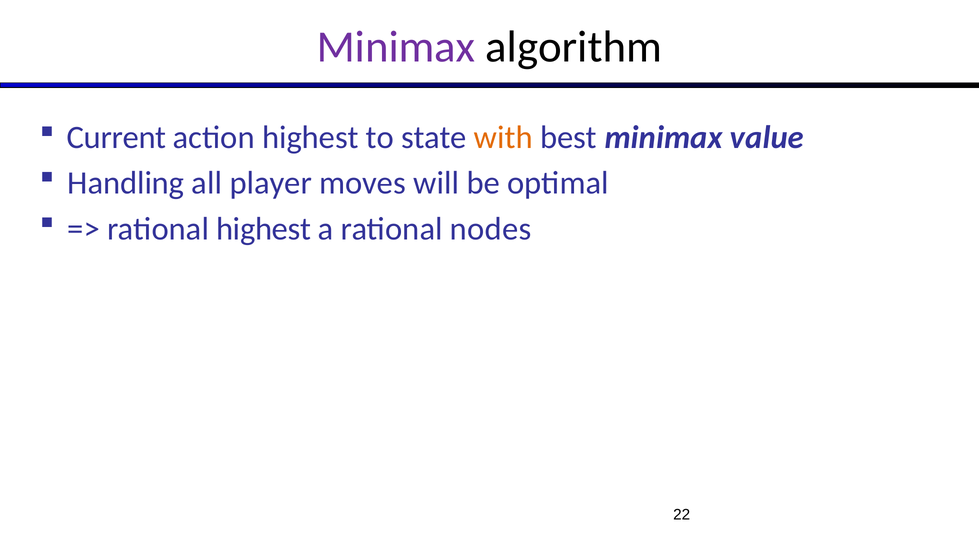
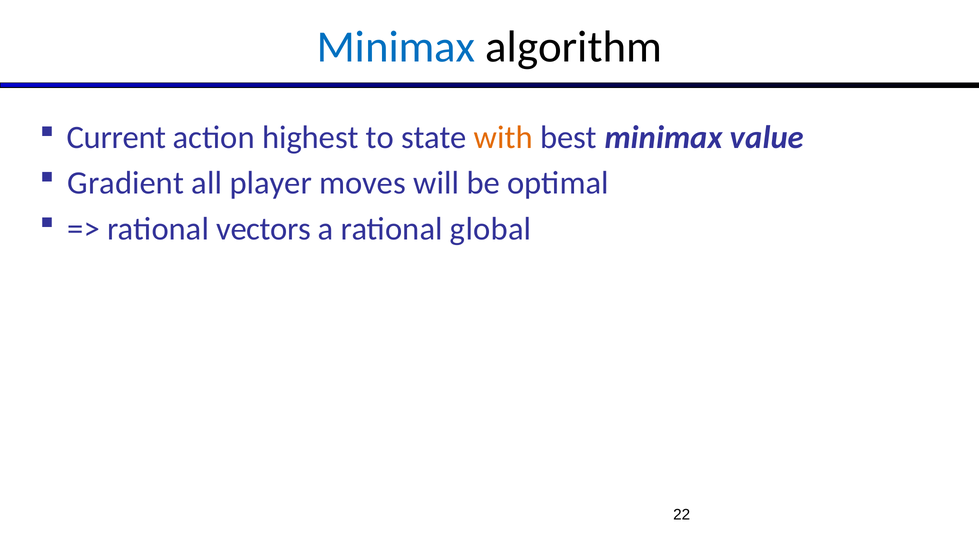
Minimax colour: purple -> blue (396, 47)
Handling: Handling -> Gradient (126, 183)
rational highest: highest -> vectors (264, 229)
nodes: nodes -> global (491, 229)
